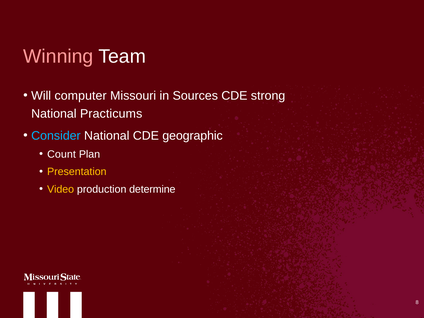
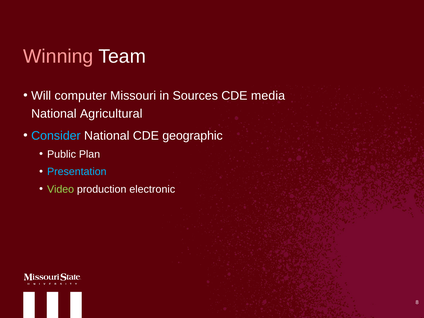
strong: strong -> media (268, 96)
Practicums: Practicums -> Agricultural (111, 114)
Count: Count -> Public (62, 154)
Presentation colour: yellow -> light blue (77, 172)
Video colour: yellow -> light green (61, 189)
determine: determine -> electronic (152, 189)
